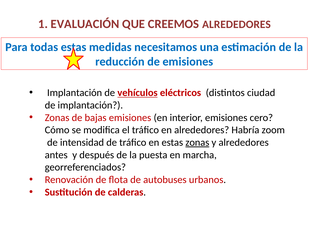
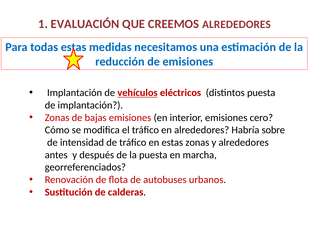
distintos ciudad: ciudad -> puesta (261, 93)
zoom: zoom -> sobre (273, 130)
zonas underline: present -> none (197, 143)
